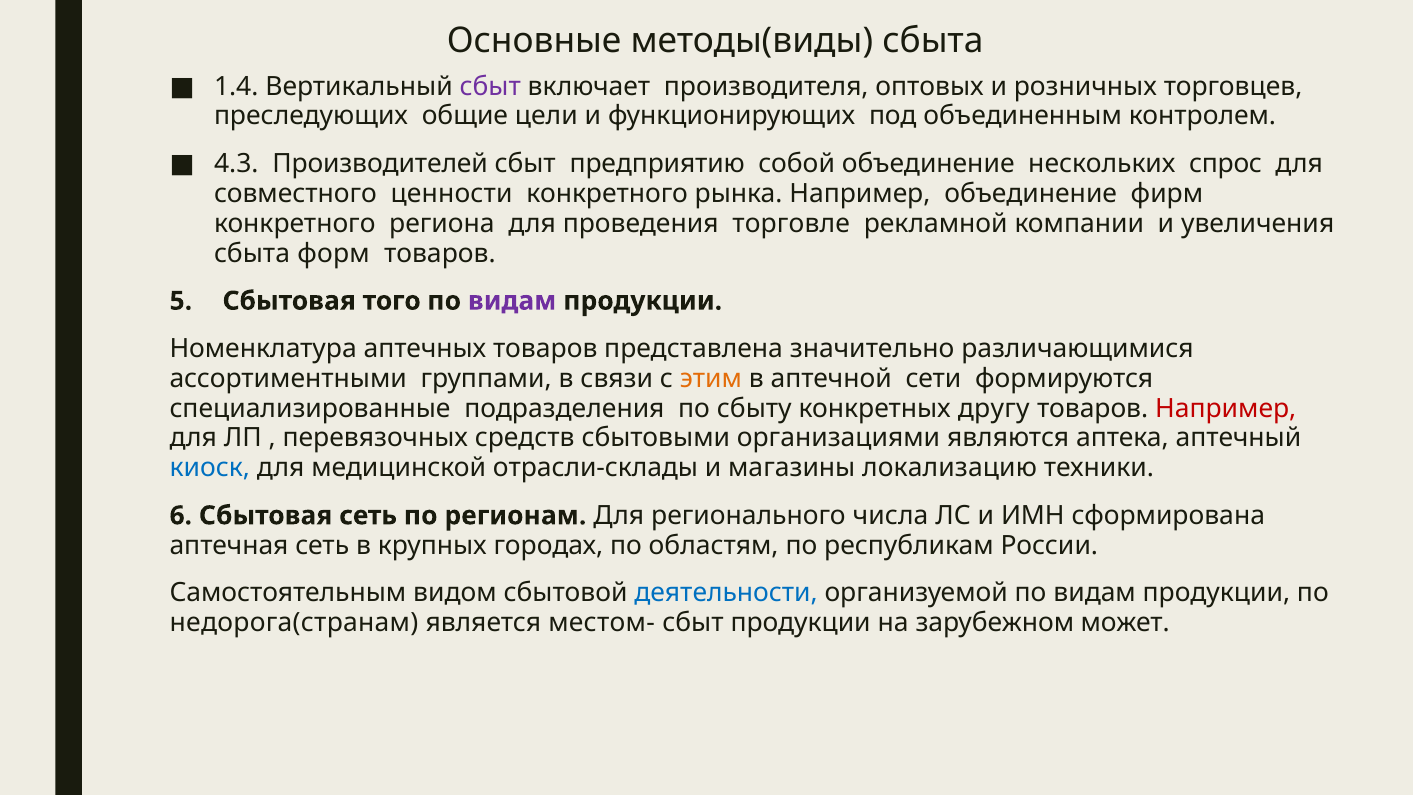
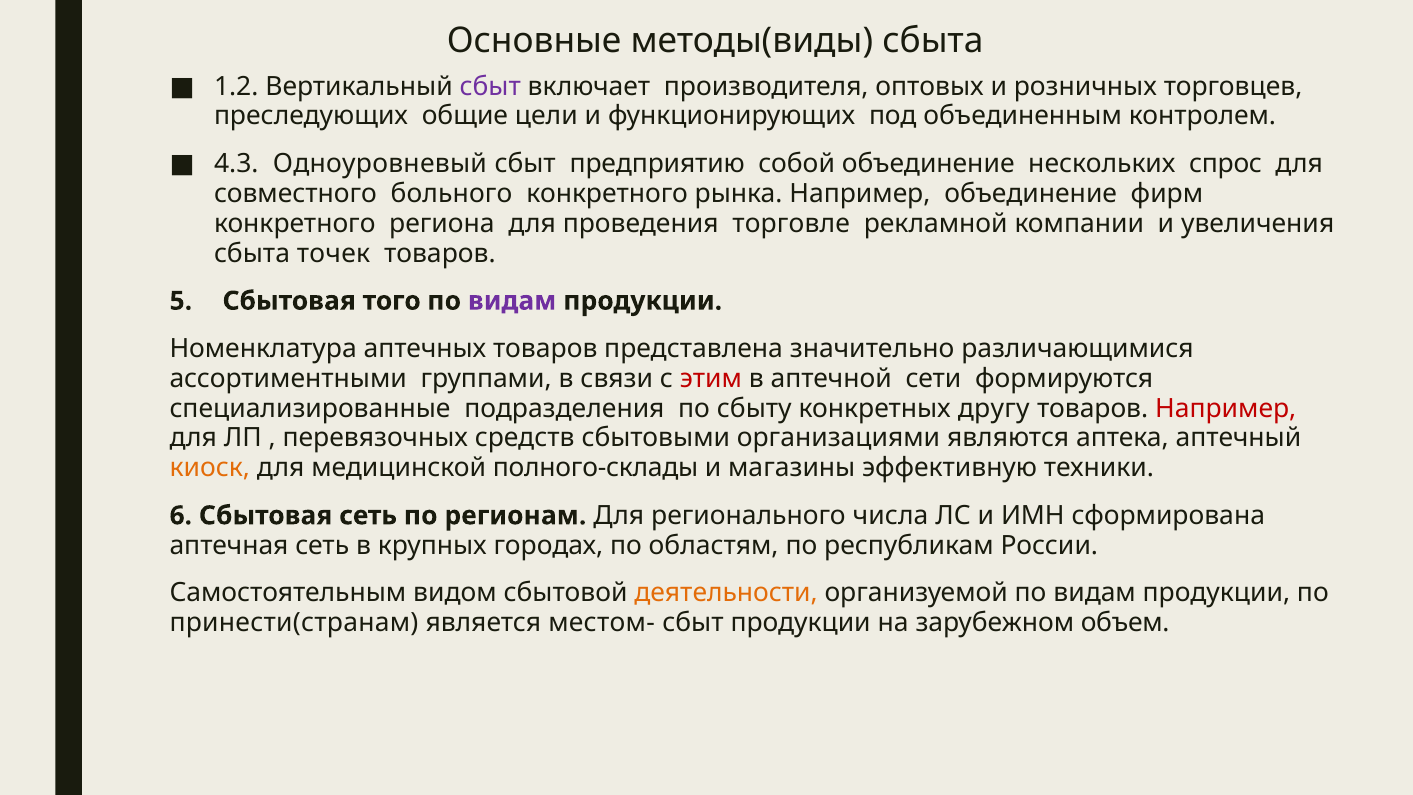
1.4: 1.4 -> 1.2 (236, 86)
Производителей: Производителей -> Одноуровневый (380, 164)
ценности: ценности -> больного (452, 194)
форм: форм -> точек (334, 253)
этим colour: orange -> red (711, 378)
киоск colour: blue -> orange (210, 468)
отрасли-склады: отрасли-склады -> полного-склады (596, 468)
локализацию: локализацию -> эффективную (950, 468)
деятельности colour: blue -> orange (726, 593)
недорога(странам: недорога(странам -> принести(странам (294, 623)
может: может -> объем (1125, 623)
